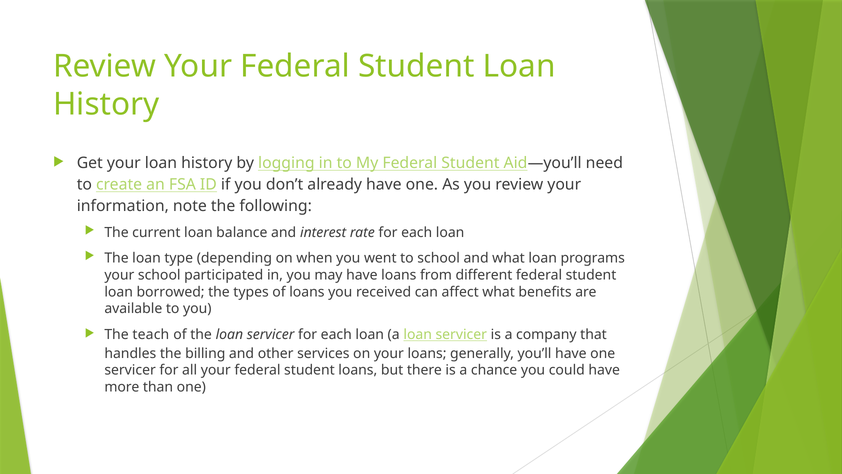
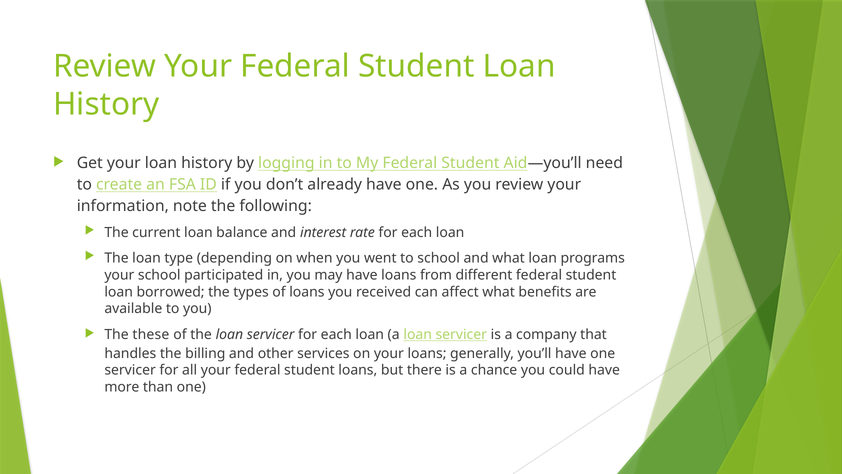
teach: teach -> these (151, 334)
